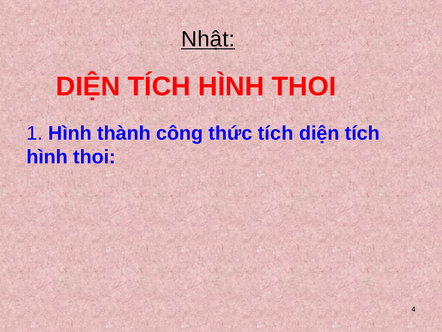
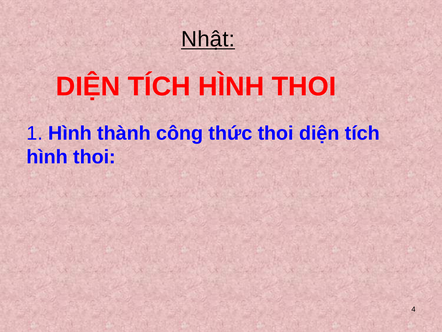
thức tích: tích -> thoi (276, 133)
